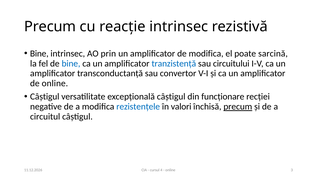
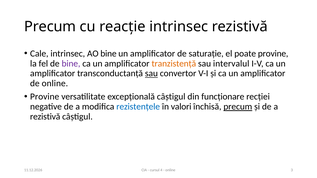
Bine: Bine -> Cale (39, 54)
AO prin: prin -> bine (108, 54)
de modifica: modifica -> saturație (206, 54)
poate sarcină: sarcină -> provine (273, 54)
bine colour: blue -> purple (71, 64)
tranzistență colour: blue -> orange (174, 64)
circuitului: circuitului -> intervalul (231, 64)
sau underline: none -> present (151, 74)
Câștigul: Câștigul -> Provine (45, 97)
circuitul: circuitul -> rezistivă (45, 117)
